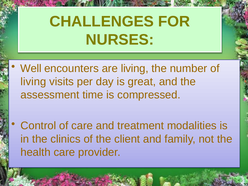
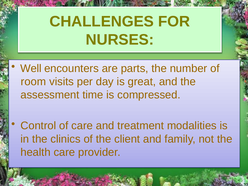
are living: living -> parts (135, 68)
living: living -> room (33, 82)
